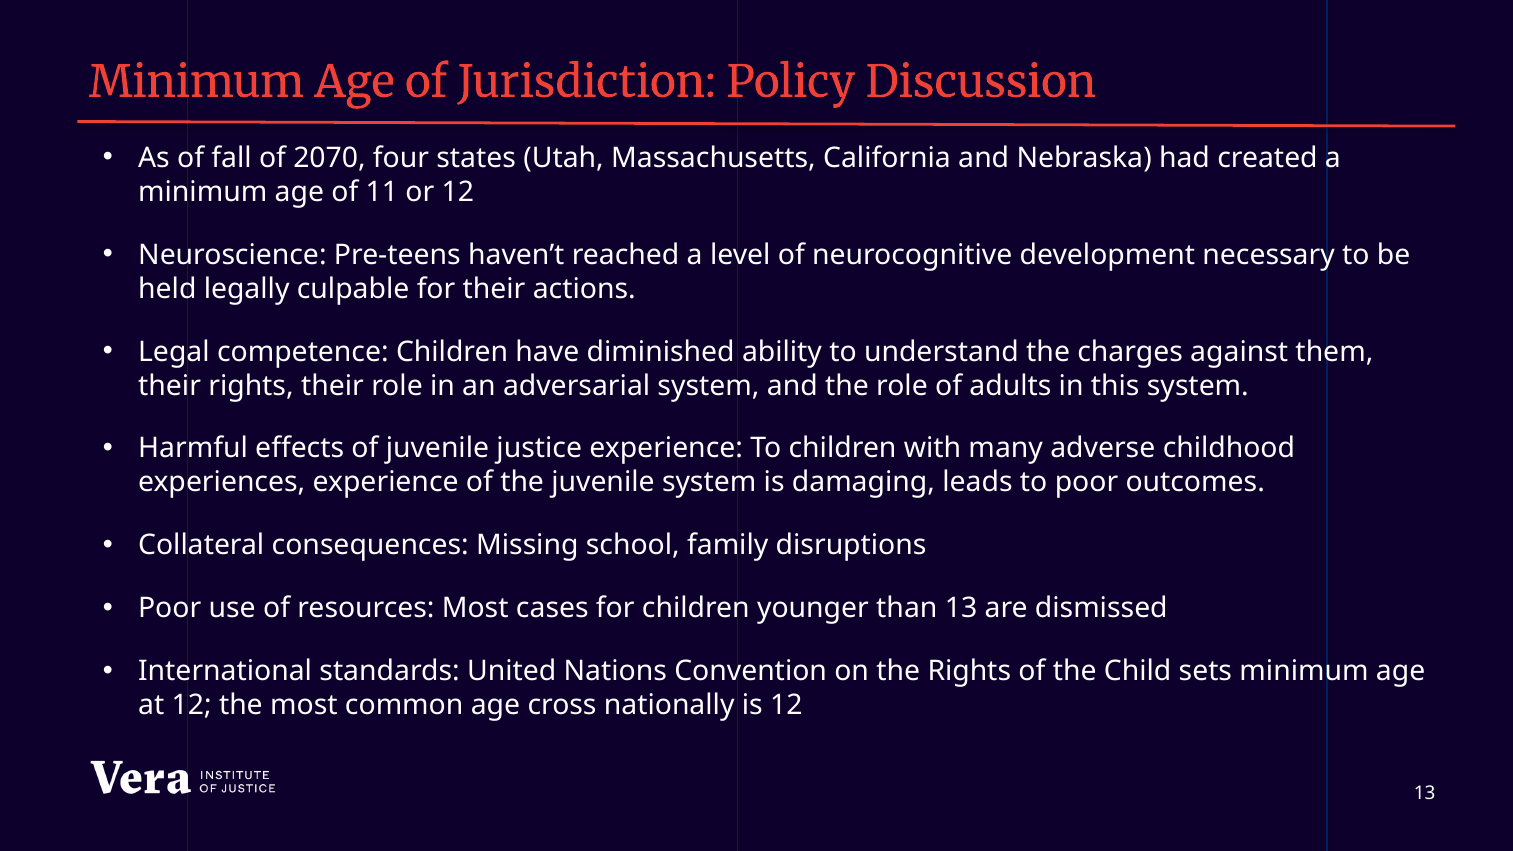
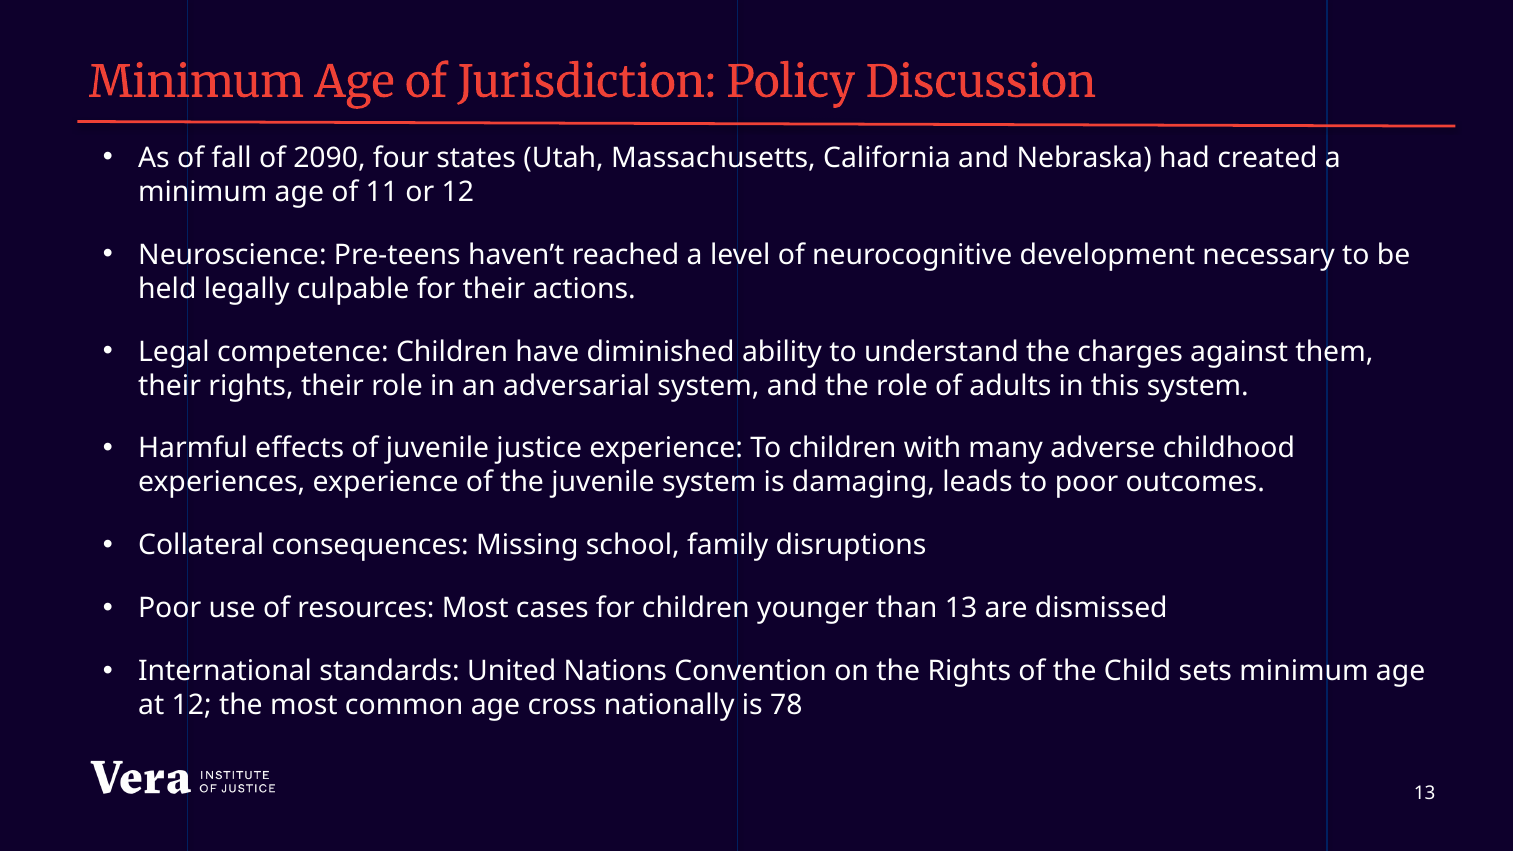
2070: 2070 -> 2090 (329, 158)
is 12: 12 -> 78 (786, 705)
